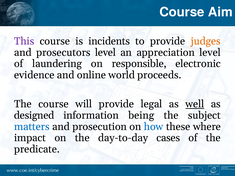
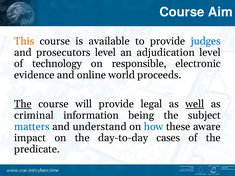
This colour: purple -> orange (24, 41)
incidents: incidents -> available (109, 41)
judges colour: orange -> blue (206, 41)
appreciation: appreciation -> adjudication (166, 53)
laundering: laundering -> technology (57, 64)
The underline: none -> present (23, 104)
designed: designed -> criminal (34, 115)
prosecution: prosecution -> understand (100, 127)
where: where -> aware (207, 127)
